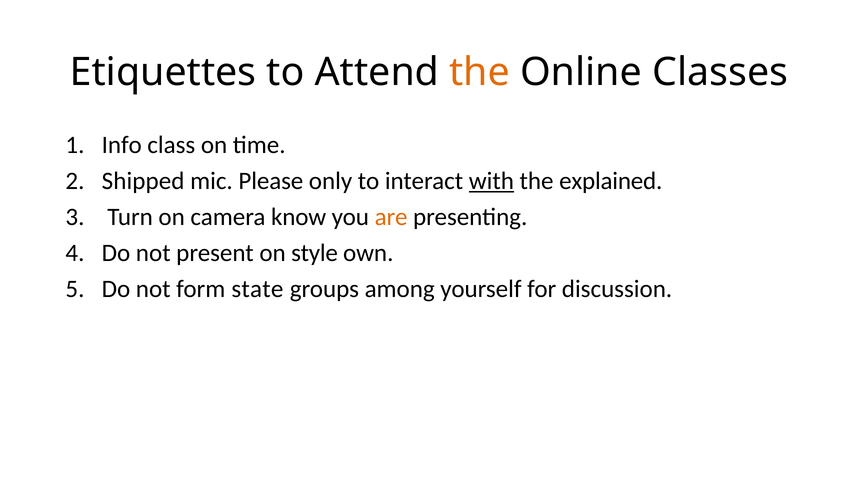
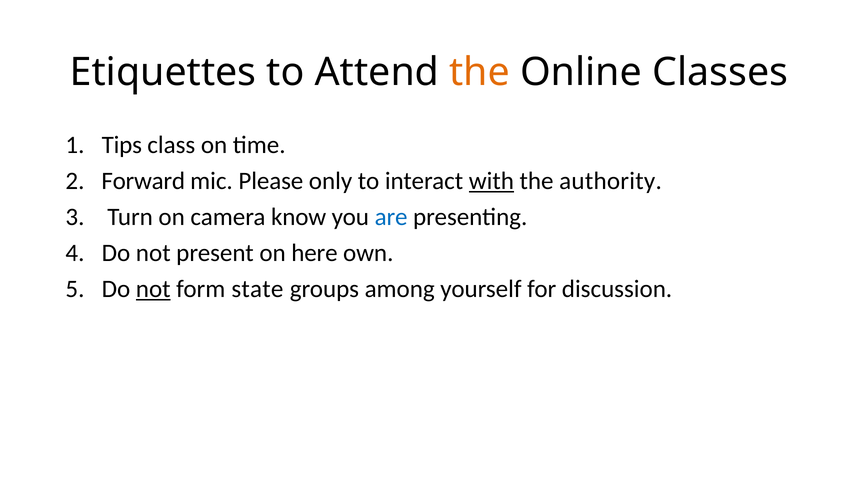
Info: Info -> Tips (122, 145)
Shipped: Shipped -> Forward (143, 181)
explained: explained -> authority (611, 181)
are colour: orange -> blue (391, 217)
style: style -> here (314, 253)
not underline: none -> present (153, 289)
